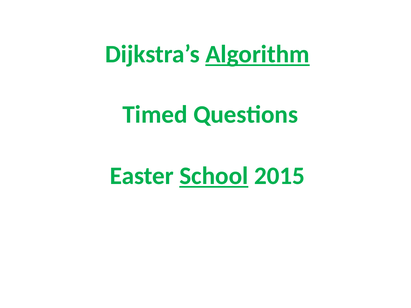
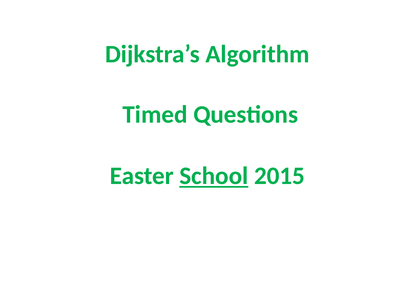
Algorithm underline: present -> none (257, 54)
